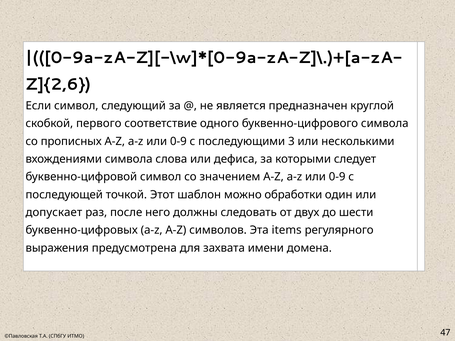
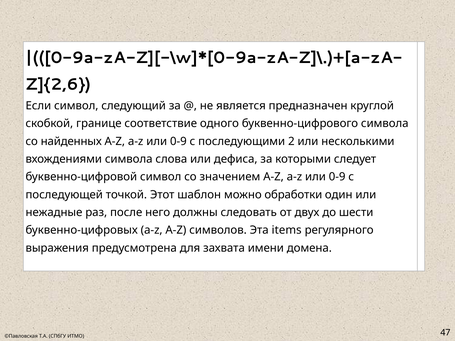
первого: первого -> границе (99, 124)
прописных: прописных -> найденных (71, 141)
3: 3 -> 2 (291, 141)
допускает: допускает -> нежадные (54, 213)
